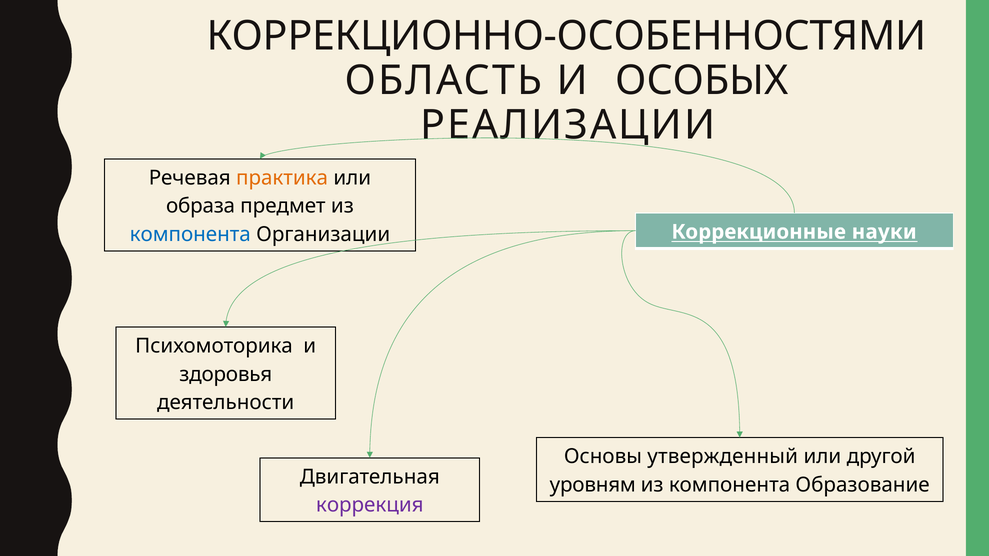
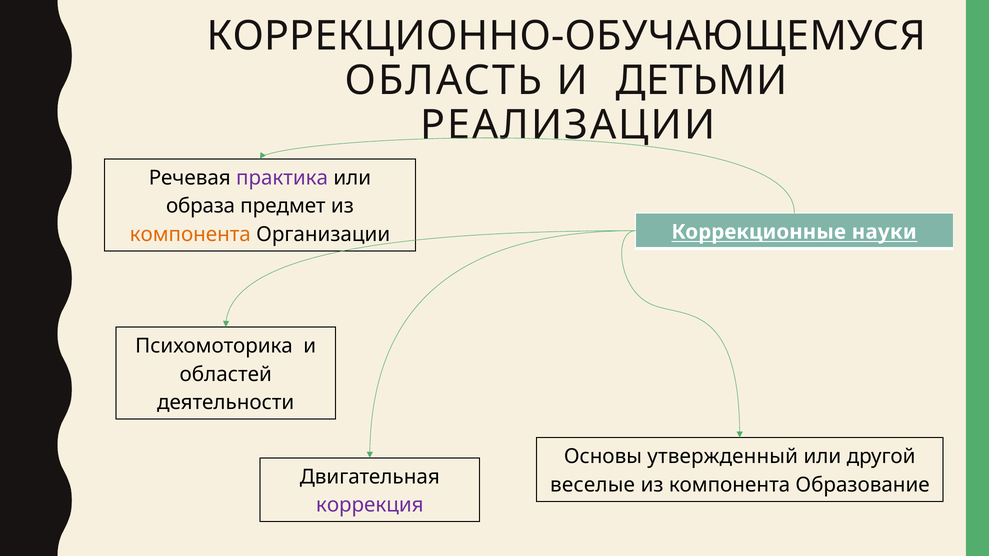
КОРРЕКЦИОННО-ОСОБЕННОСТЯМИ: КОРРЕКЦИОННО-ОСОБЕННОСТЯМИ -> КОРРЕКЦИОННО-ОБУЧАЮЩЕМУСЯ (566, 36)
ОСОБЫХ: ОСОБЫХ -> ДЕТЬМИ (702, 81)
практика colour: orange -> purple (282, 178)
компонента colour: blue -> orange (190, 234)
здоровья: здоровья -> областей (226, 374)
уровням: уровням -> веселые (593, 485)
